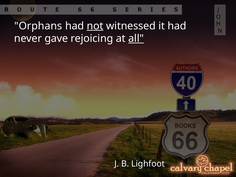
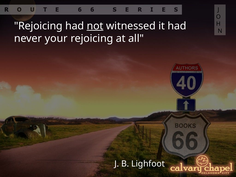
Orphans: Orphans -> Rejoicing (38, 26)
gave: gave -> your (56, 38)
all underline: present -> none (136, 38)
